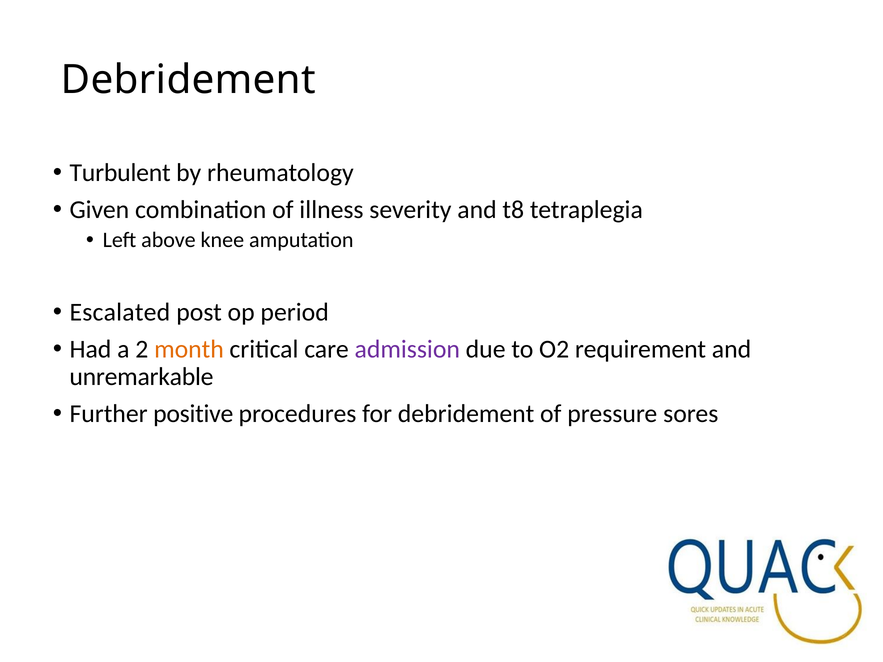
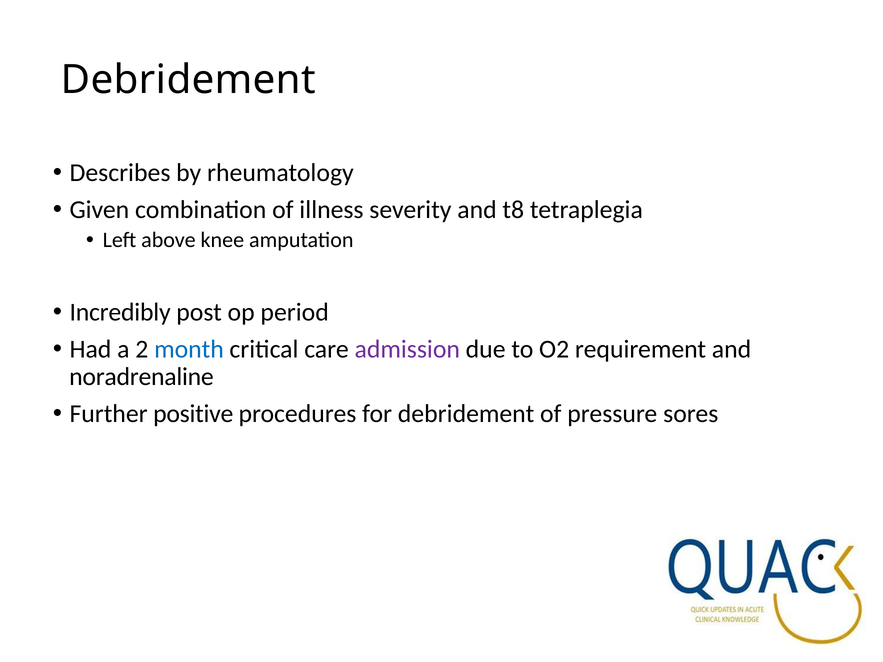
Turbulent: Turbulent -> Describes (120, 173)
Escalated: Escalated -> Incredibly (120, 312)
month colour: orange -> blue (189, 349)
unremarkable: unremarkable -> noradrenaline (141, 377)
